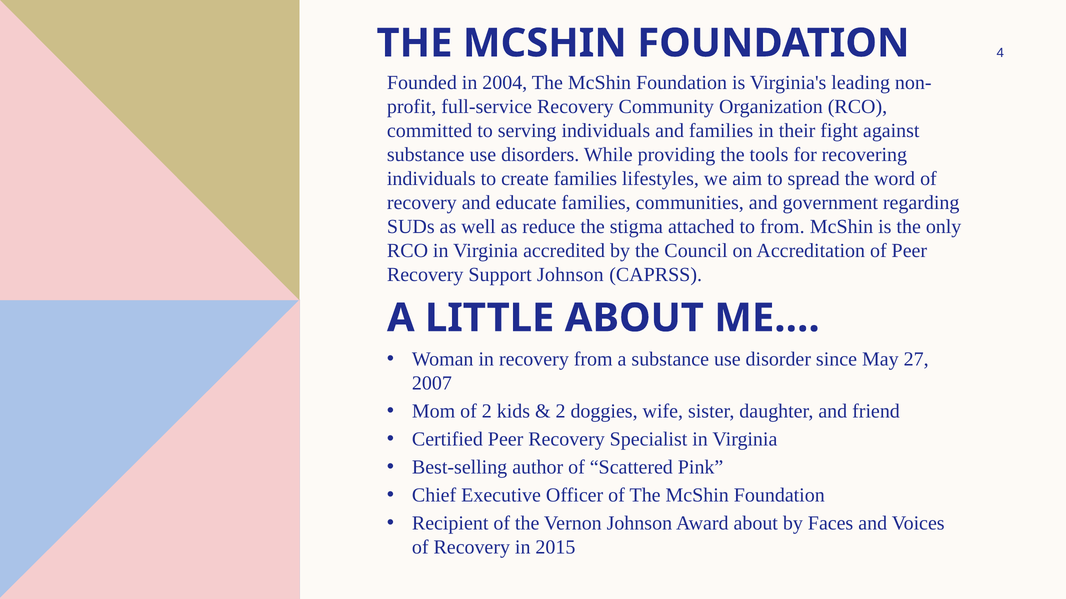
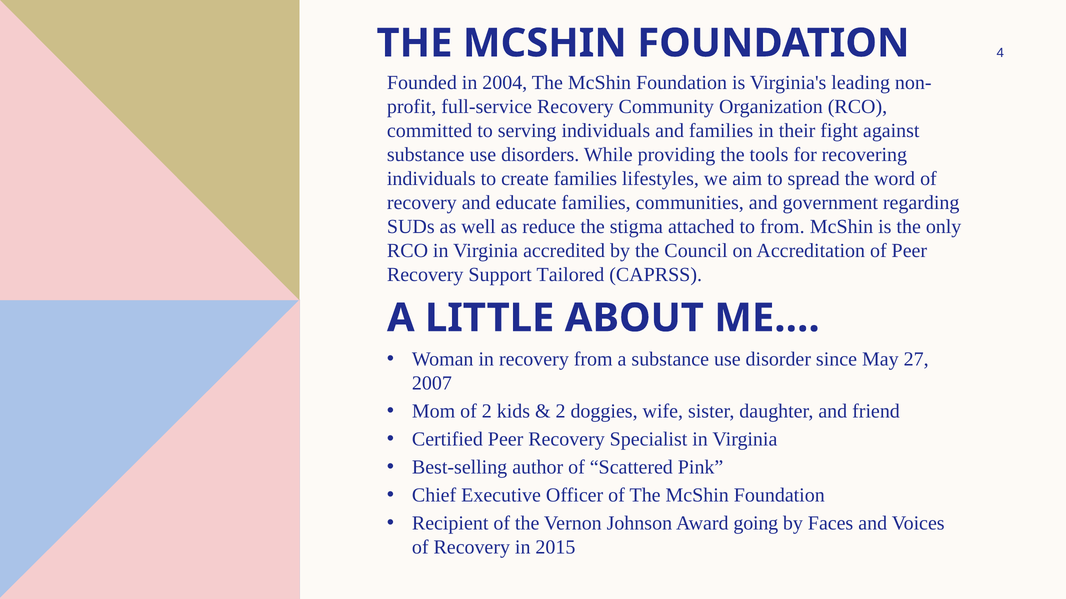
Support Johnson: Johnson -> Tailored (570, 275)
Award about: about -> going (756, 524)
